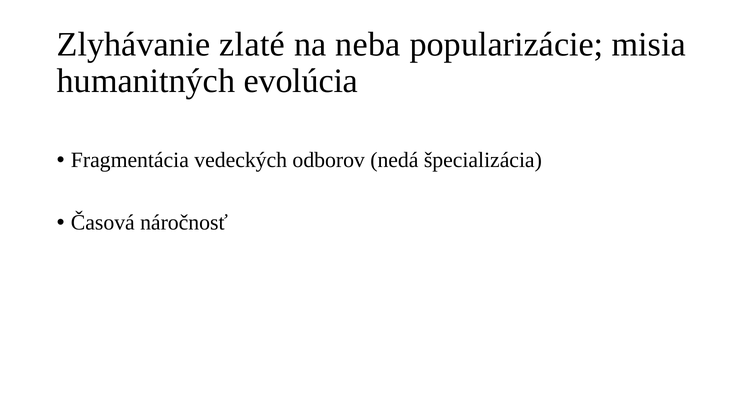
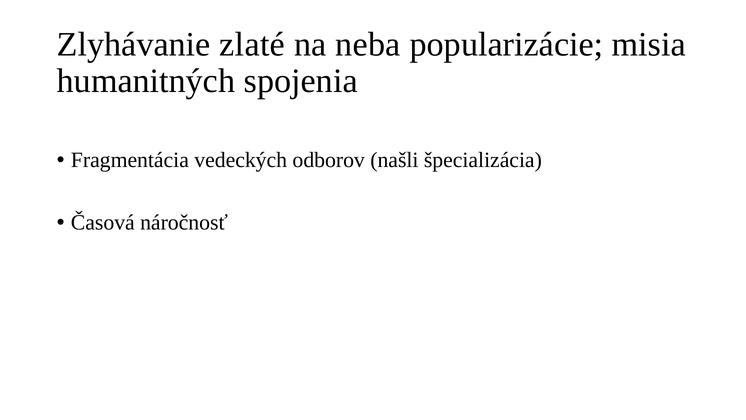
evolúcia: evolúcia -> spojenia (301, 81)
nedá: nedá -> našli (394, 160)
